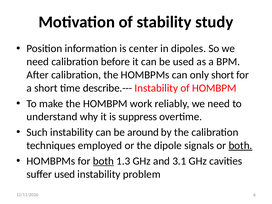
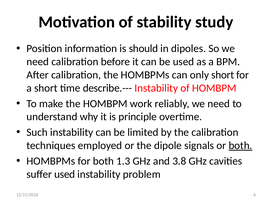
center: center -> should (143, 49)
suppress: suppress -> principle (138, 117)
around: around -> limited (143, 132)
both underline: present -> none (103, 161)
3.1: 3.1 -> 3.8 (179, 161)
